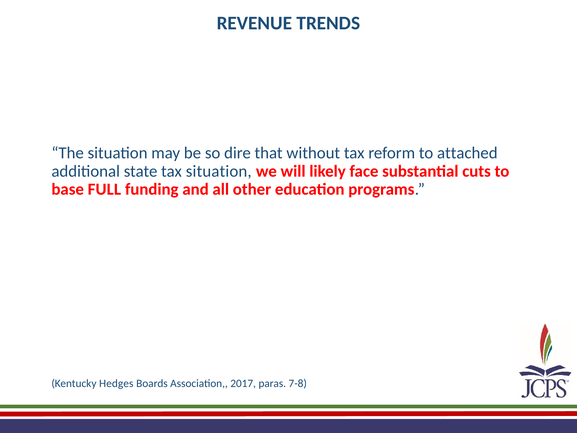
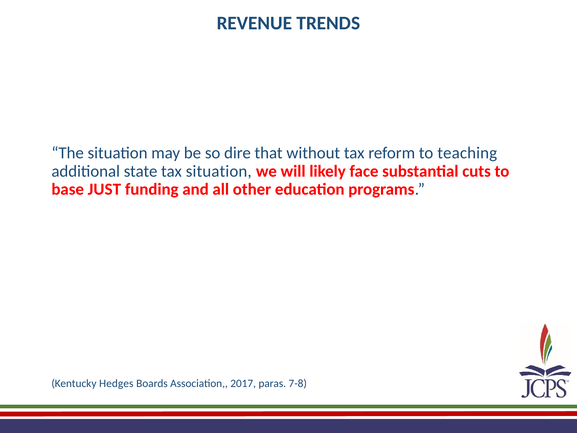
attached: attached -> teaching (467, 153)
FULL: FULL -> JUST (104, 189)
